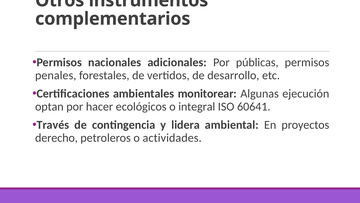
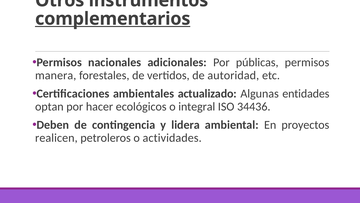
complementarios underline: none -> present (113, 19)
penales: penales -> manera (56, 75)
desarrollo: desarrollo -> autoridad (233, 75)
monitorear: monitorear -> actualizado (207, 93)
ejecución: ejecución -> entidades (306, 93)
60641: 60641 -> 34436 (254, 106)
Través: Través -> Deben (53, 125)
derecho: derecho -> realicen (56, 138)
